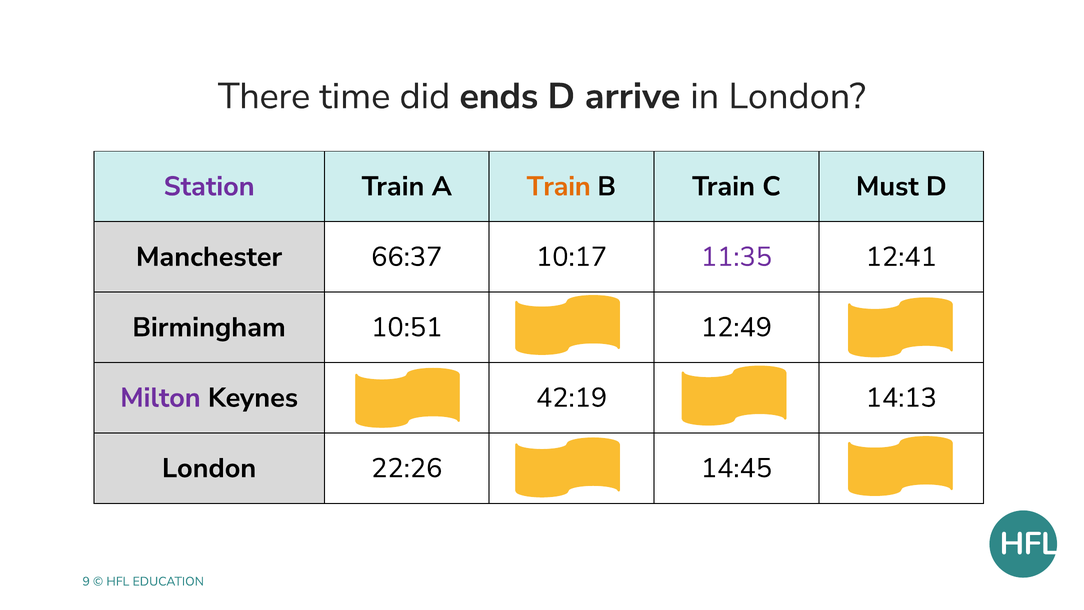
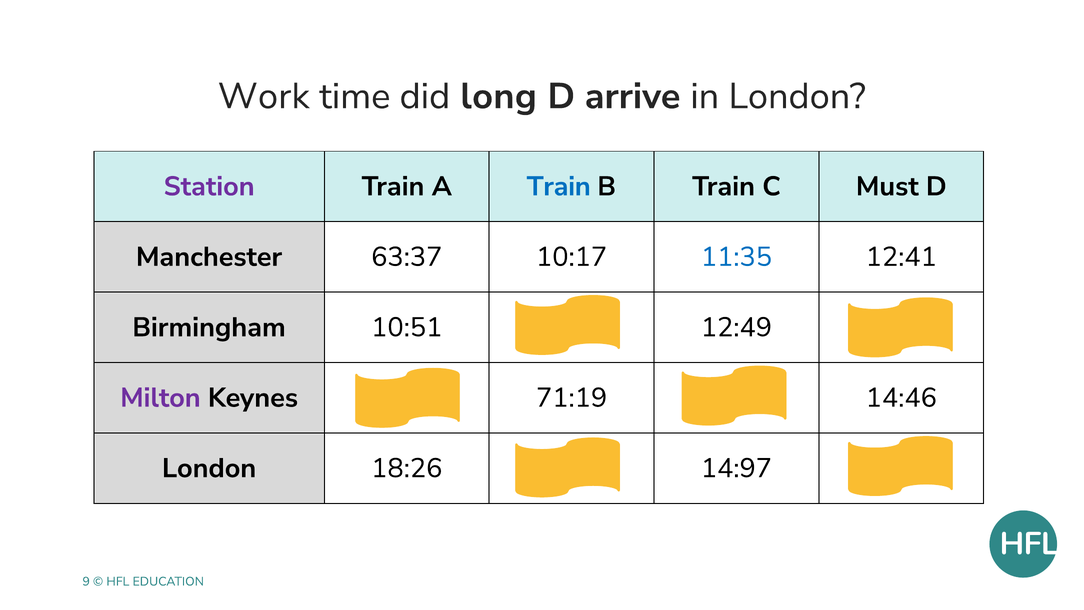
There: There -> Work (264, 96)
ends: ends -> long (499, 96)
Train colour: orange -> blue (559, 186)
66:37: 66:37 -> 63:37 (407, 257)
11:35 colour: purple -> blue (736, 257)
42:19: 42:19 -> 71:19 (572, 398)
14:13: 14:13 -> 14:46 (901, 398)
22:26: 22:26 -> 18:26 (407, 468)
14:45: 14:45 -> 14:97 (736, 468)
